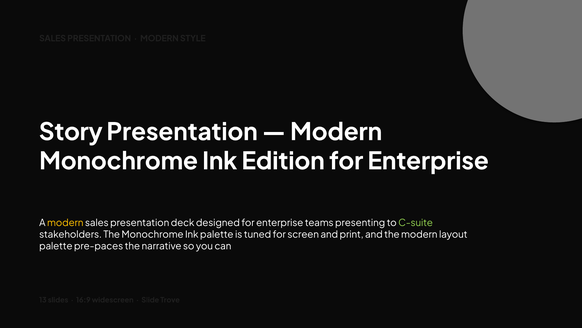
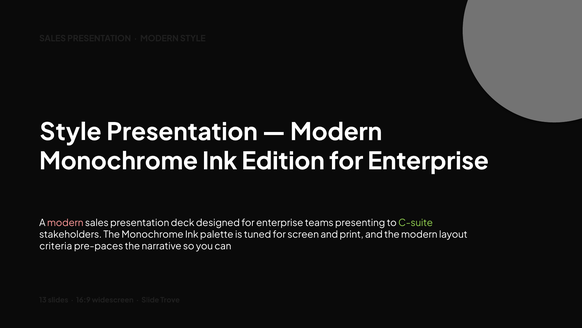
Story: Story -> Style (71, 132)
modern colour: yellow -> pink (65, 223)
palette: palette -> criteria (56, 246)
